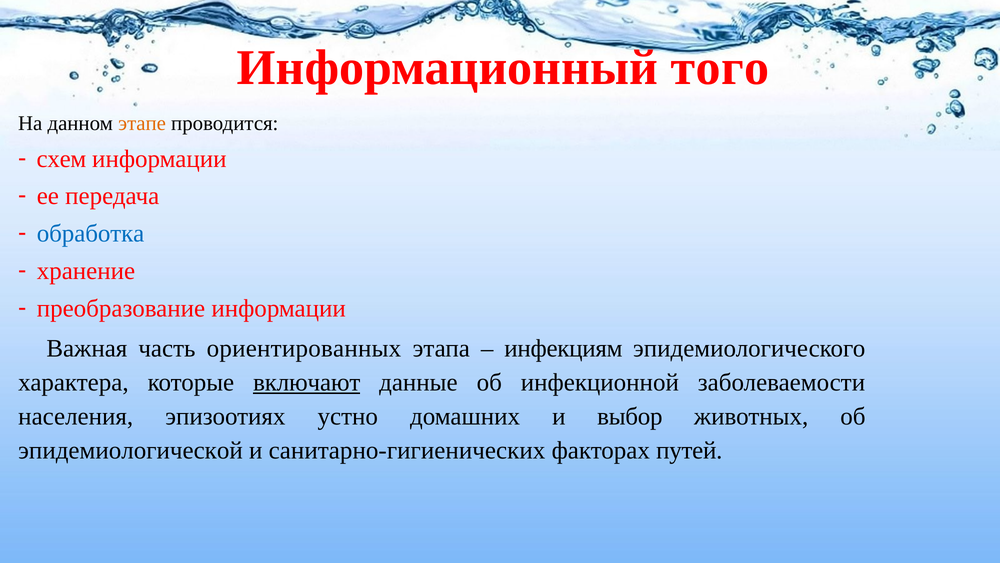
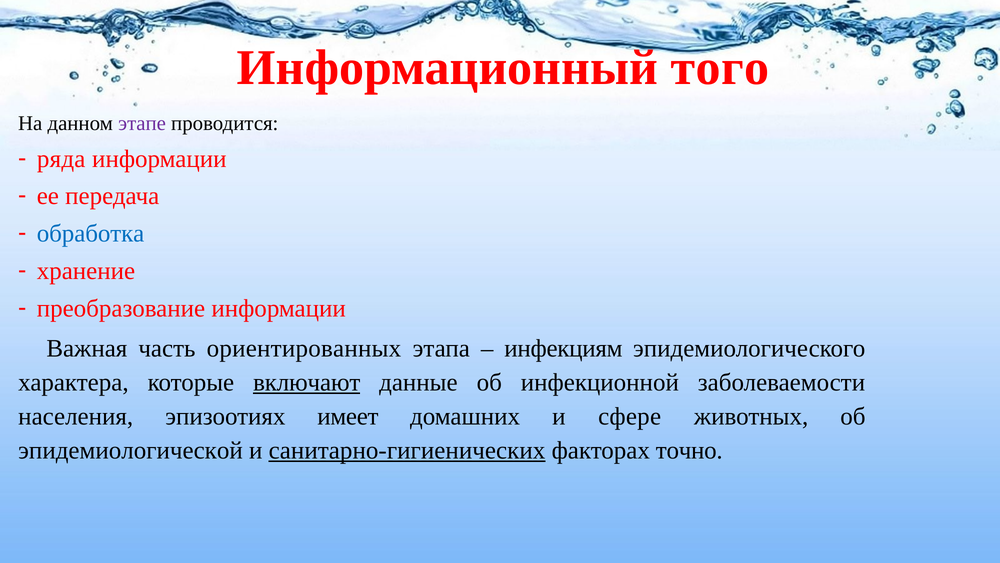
этапе colour: orange -> purple (142, 123)
схем: схем -> ряда (61, 159)
устно: устно -> имеет (348, 416)
выбор: выбор -> сфере (630, 416)
санитарно-гигиенических underline: none -> present (407, 450)
путей: путей -> точно (689, 450)
